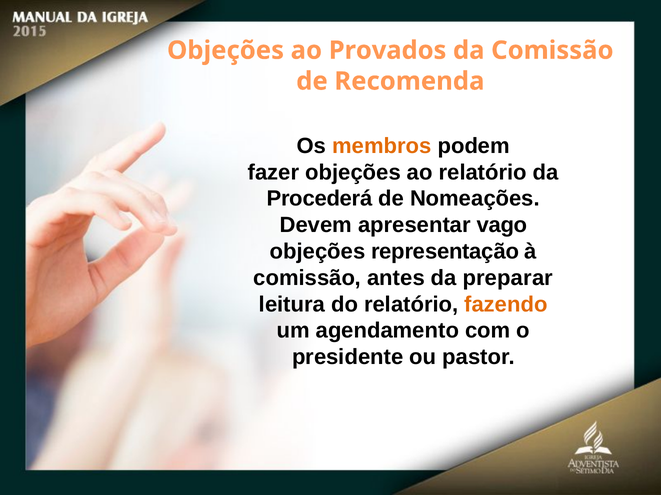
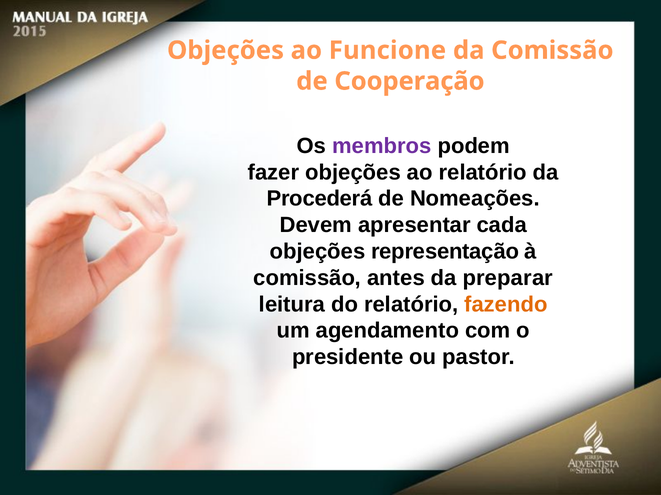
Provados: Provados -> Funcione (387, 50)
Recomenda: Recomenda -> Cooperação (409, 81)
membros colour: orange -> purple (382, 146)
vago: vago -> cada (502, 225)
